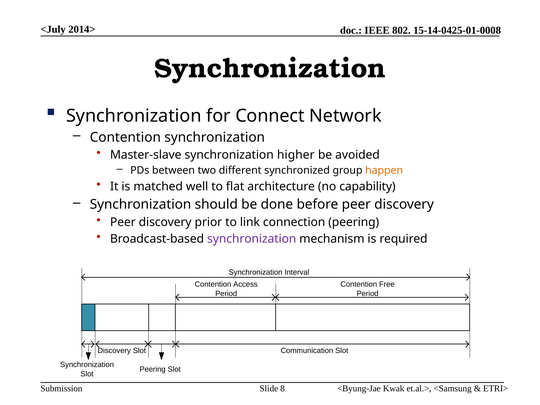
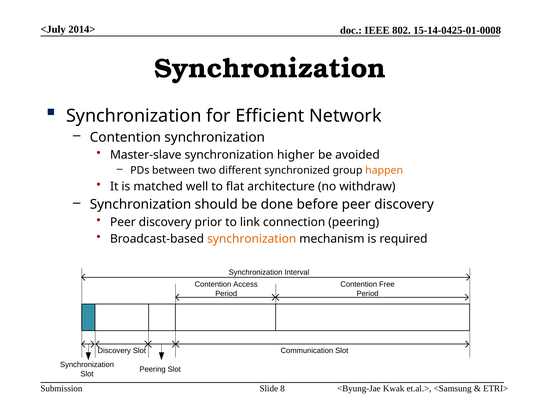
Connect: Connect -> Efficient (270, 116)
capability: capability -> withdraw (367, 186)
synchronization colour: purple -> orange (252, 239)
